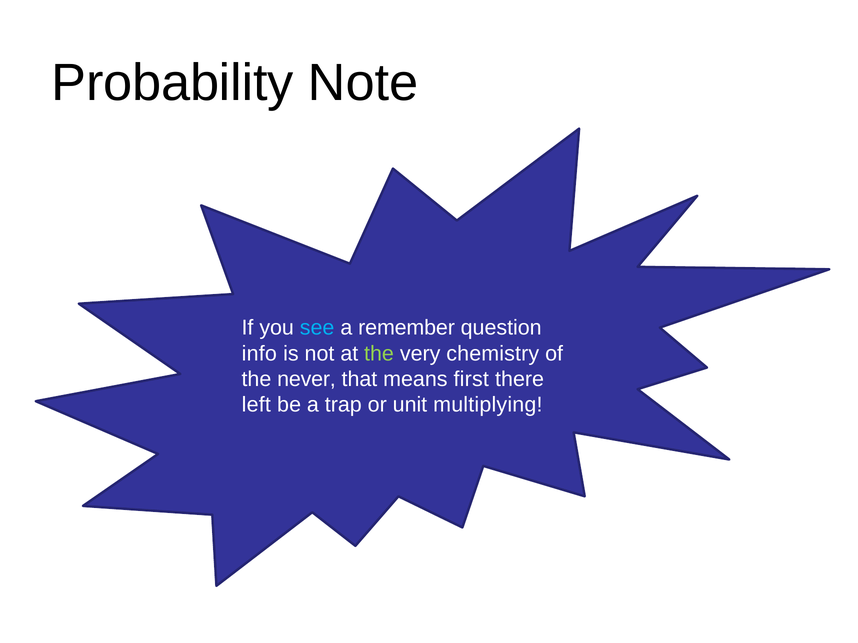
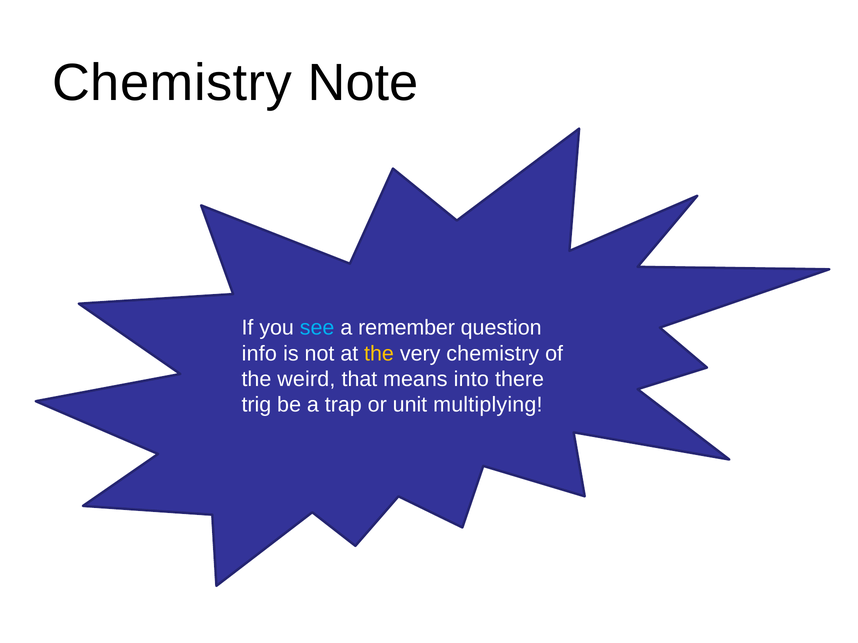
Probability: Probability -> Chemistry (172, 83)
the colour: light green -> yellow (379, 354)
never: never -> weird (306, 379)
first: first -> into (471, 379)
left: left -> trig (256, 405)
